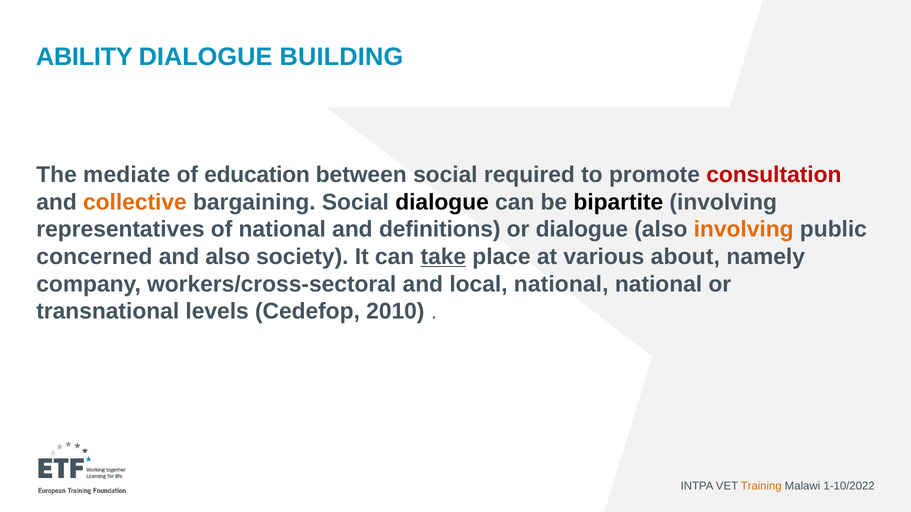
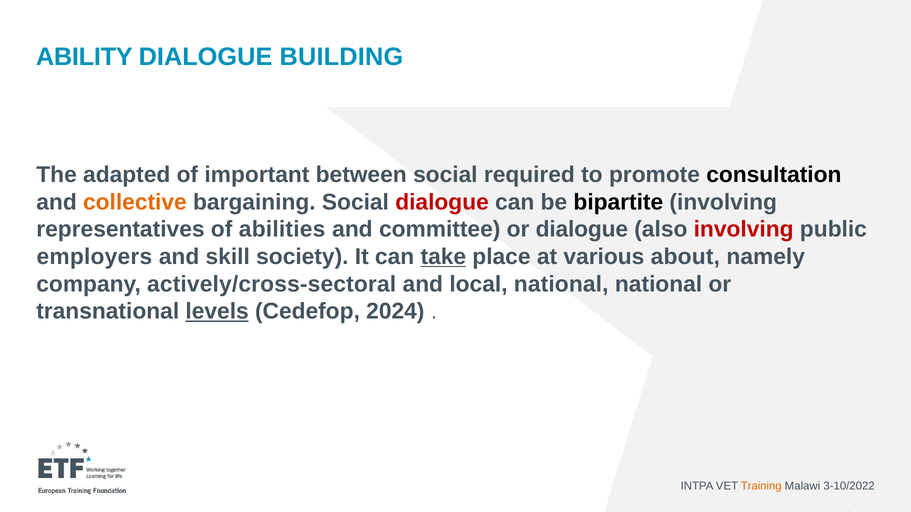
mediate: mediate -> adapted (127, 175)
education: education -> important (257, 175)
consultation colour: red -> black (774, 175)
dialogue colour: black -> red (442, 202)
of national: national -> abilities (282, 230)
definitions: definitions -> committee (440, 230)
involving colour: orange -> red (744, 230)
concerned: concerned -> employers (94, 257)
and also: also -> skill (228, 257)
workers/cross-sectoral: workers/cross-sectoral -> actively/cross-sectoral (272, 284)
levels underline: none -> present (217, 312)
2010: 2010 -> 2024 (395, 312)
1-10/2022: 1-10/2022 -> 3-10/2022 (849, 487)
